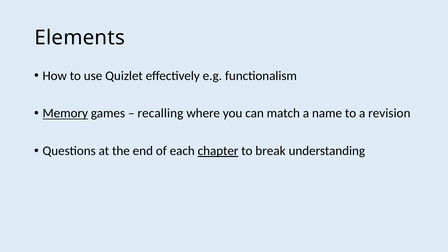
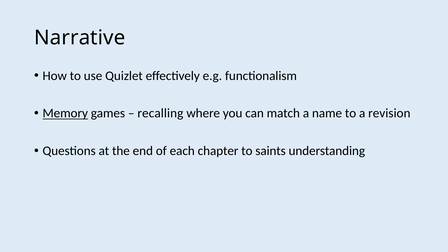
Elements: Elements -> Narrative (80, 38)
chapter underline: present -> none (218, 151)
break: break -> saints (271, 151)
